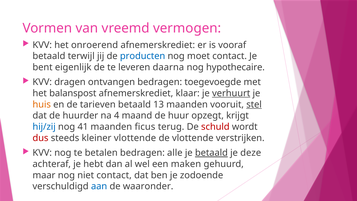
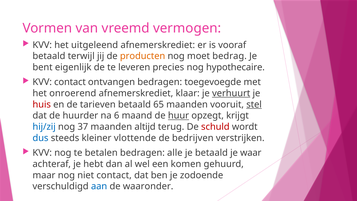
onroerend: onroerend -> uitgeleend (95, 45)
producten colour: blue -> orange (143, 56)
moet contact: contact -> bedrag (230, 56)
daarna: daarna -> precies (168, 67)
KVV dragen: dragen -> contact (70, 82)
balanspost: balanspost -> onroerend (73, 93)
huis colour: orange -> red (42, 104)
13: 13 -> 65 (159, 104)
4: 4 -> 6 (117, 116)
huur underline: none -> present (178, 116)
41: 41 -> 37 (83, 127)
ficus: ficus -> altijd (145, 127)
dus colour: red -> blue (40, 138)
de vlottende: vlottende -> bedrijven (193, 138)
betaald underline: present -> none (211, 153)
deze: deze -> waar (251, 153)
maken: maken -> komen (186, 164)
